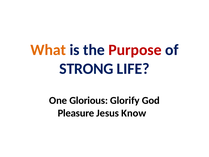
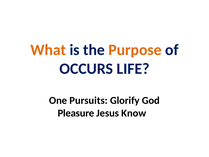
Purpose colour: red -> orange (135, 50)
STRONG: STRONG -> OCCURS (86, 69)
Glorious: Glorious -> Pursuits (89, 100)
